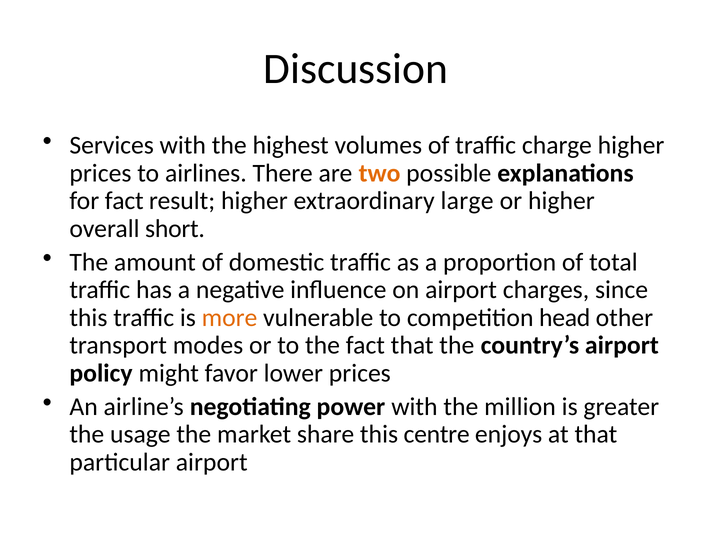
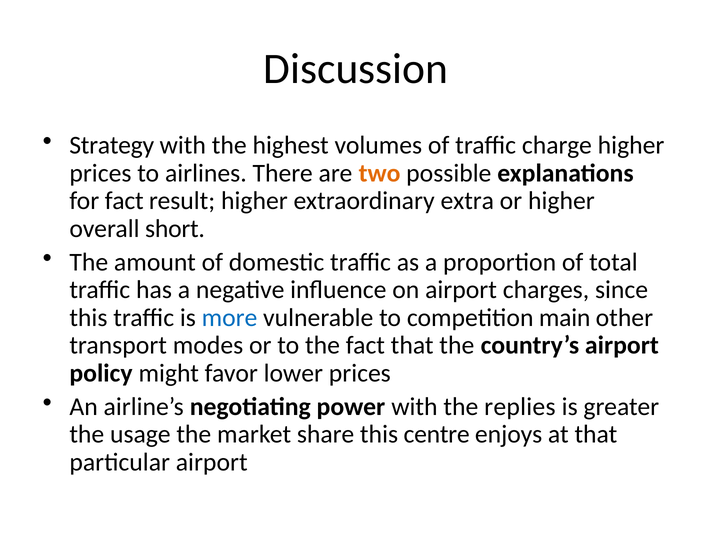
Services: Services -> Strategy (112, 145)
large: large -> extra (467, 201)
more colour: orange -> blue (229, 318)
head: head -> main (565, 318)
million: million -> replies (520, 407)
